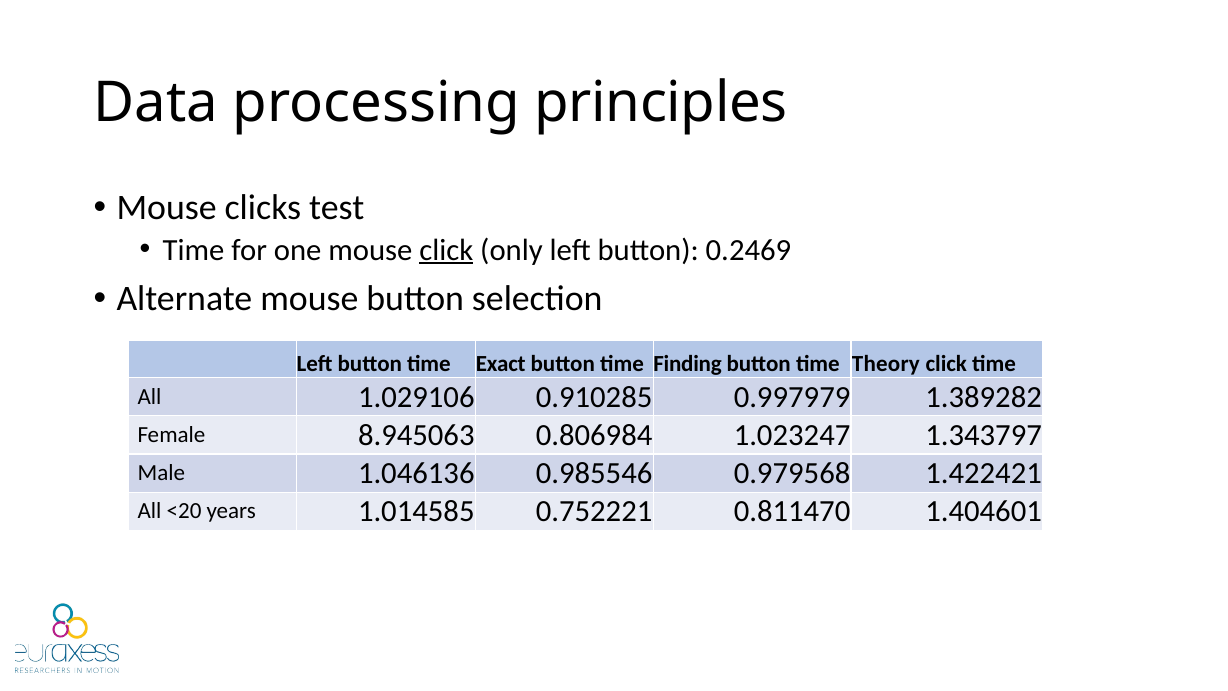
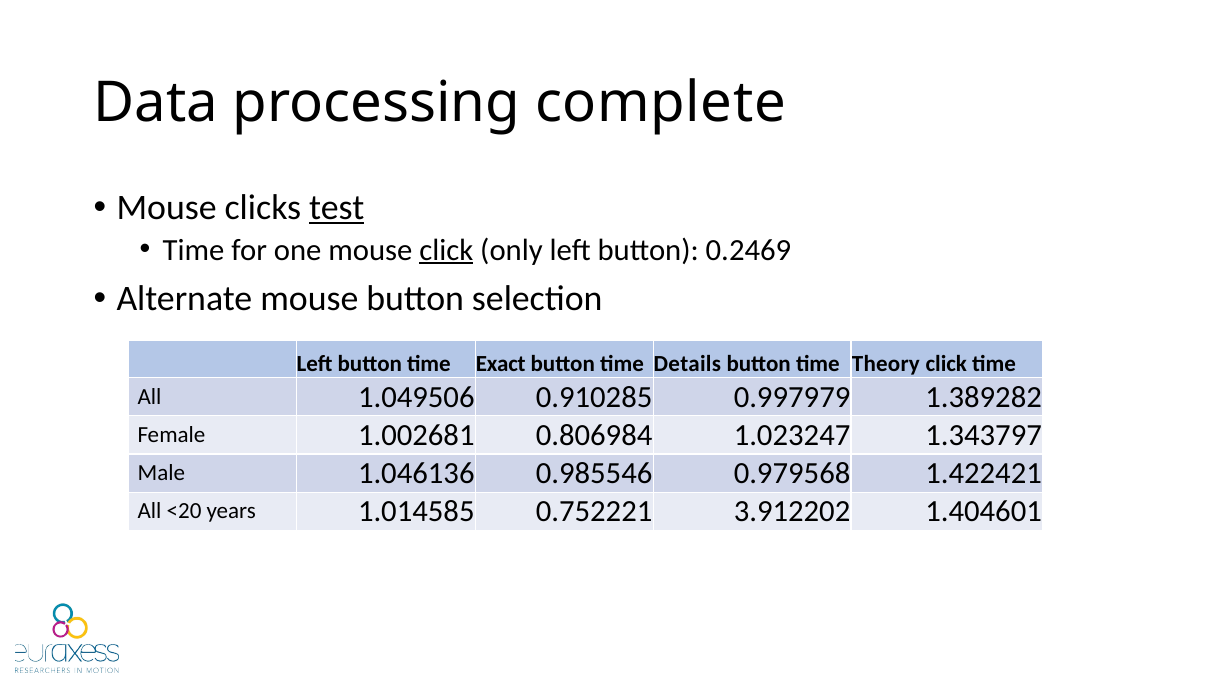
principles: principles -> complete (661, 103)
test underline: none -> present (337, 208)
Finding: Finding -> Details (687, 364)
1.029106: 1.029106 -> 1.049506 (416, 397)
8.945063: 8.945063 -> 1.002681 (416, 435)
0.811470: 0.811470 -> 3.912202 (792, 512)
